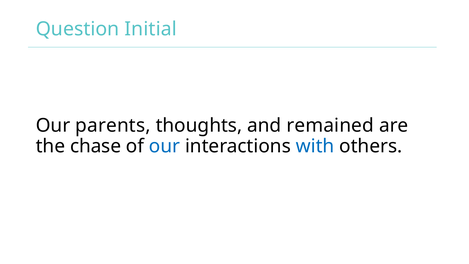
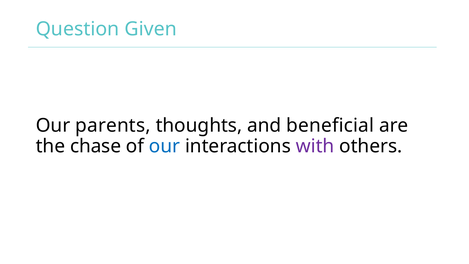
Initial: Initial -> Given (151, 29)
remained: remained -> beneficial (330, 126)
with colour: blue -> purple (315, 146)
